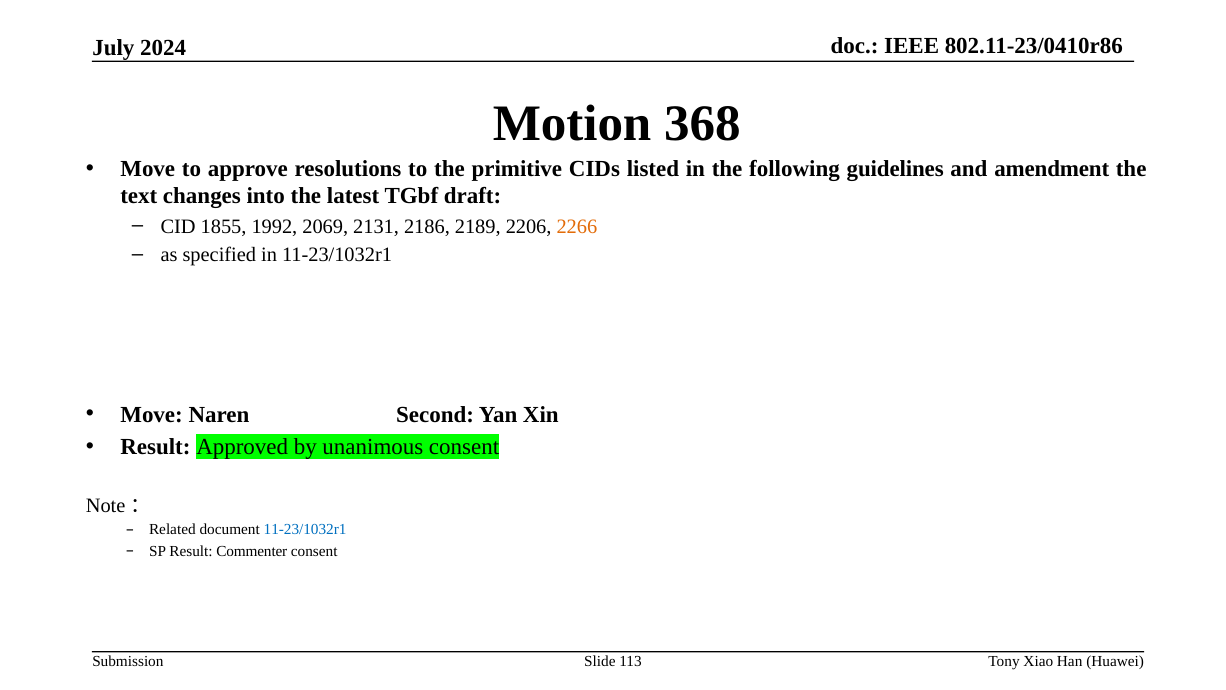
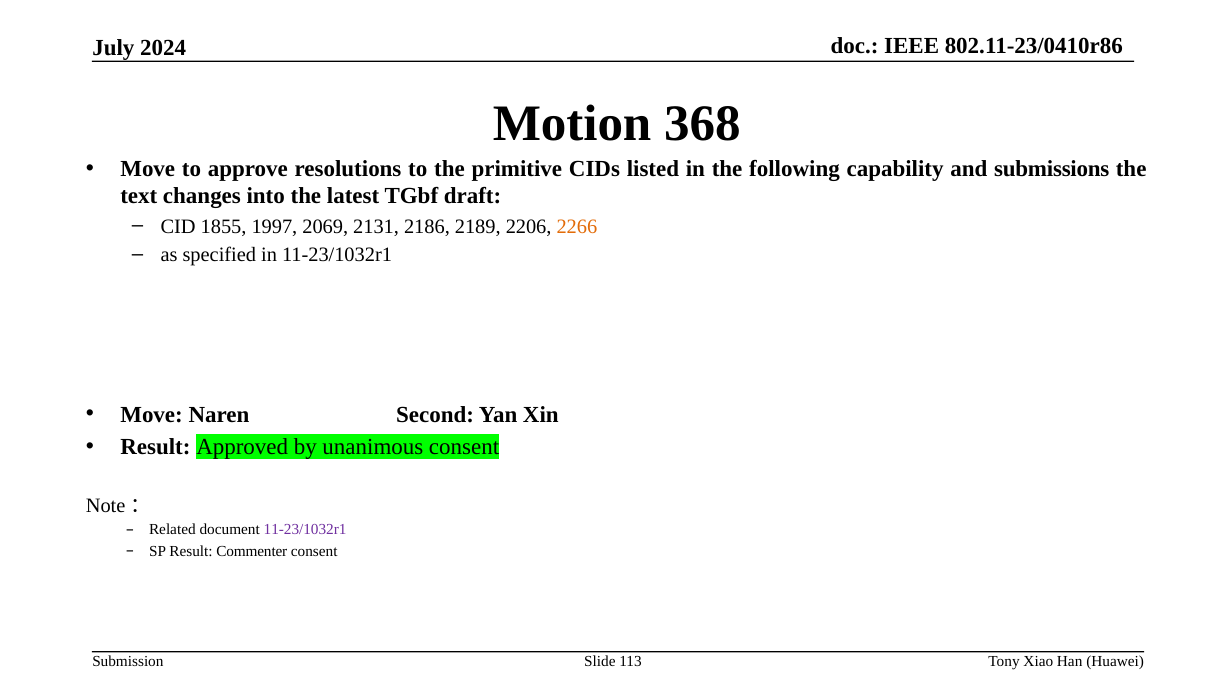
guidelines: guidelines -> capability (895, 169)
amendment: amendment -> submissions (1052, 169)
1992: 1992 -> 1997 (274, 226)
11-23/1032r1 colour: blue -> purple (305, 529)
